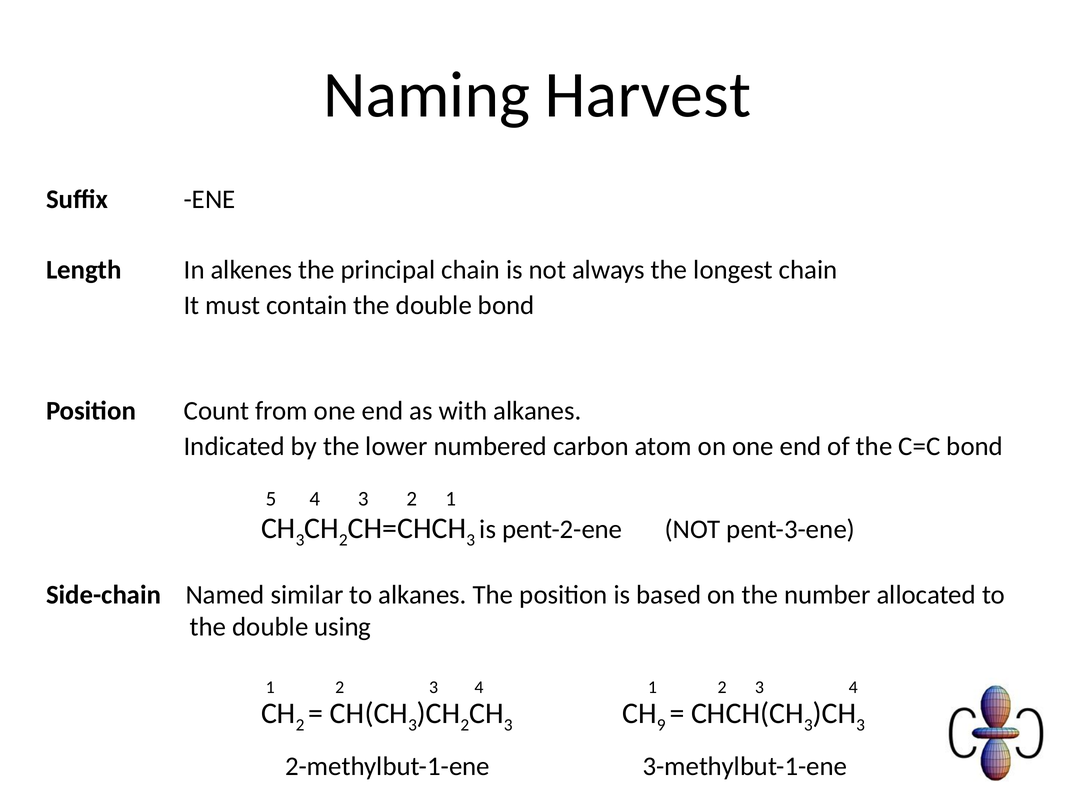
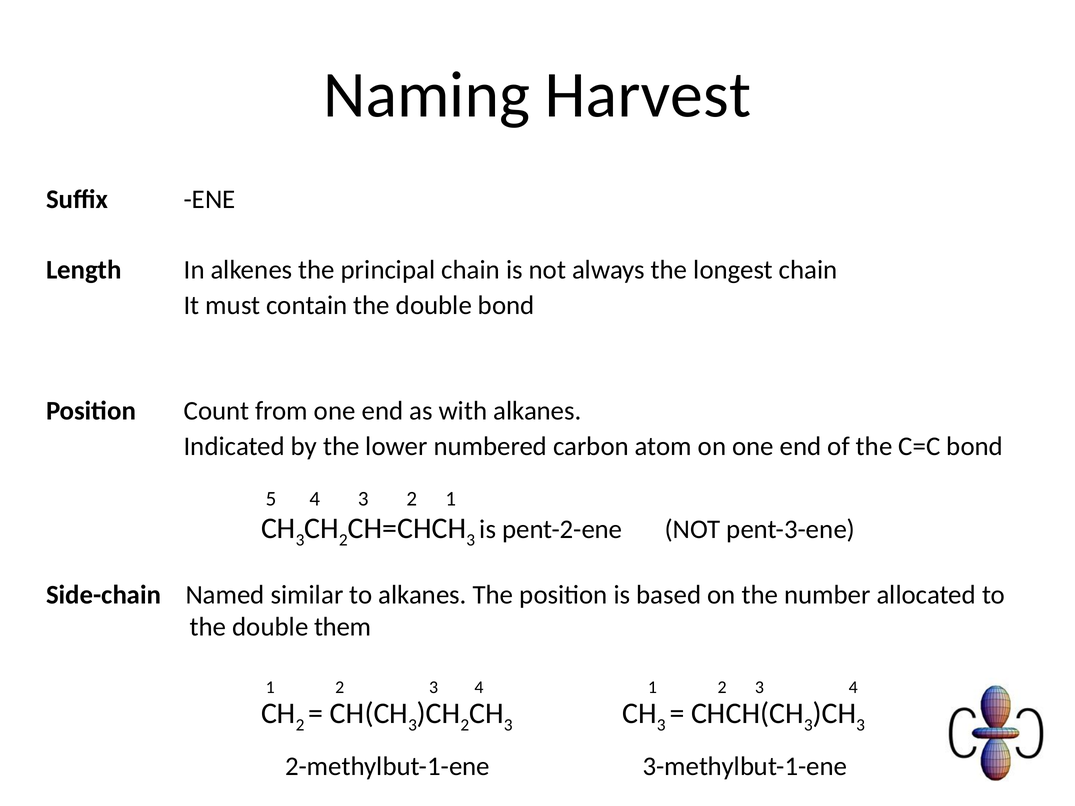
using: using -> them (343, 627)
9: 9 -> 3 (661, 725)
